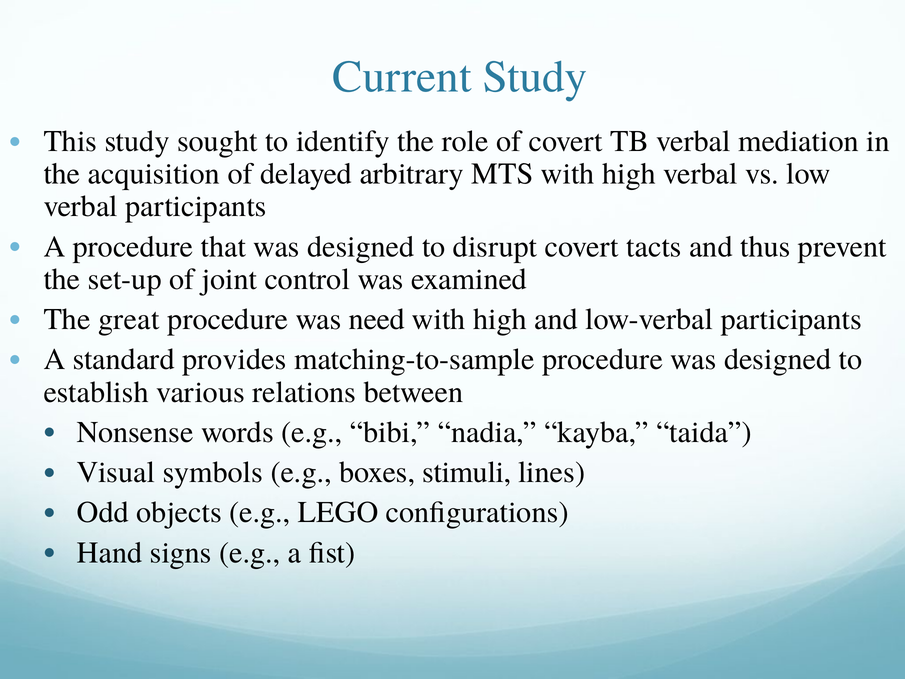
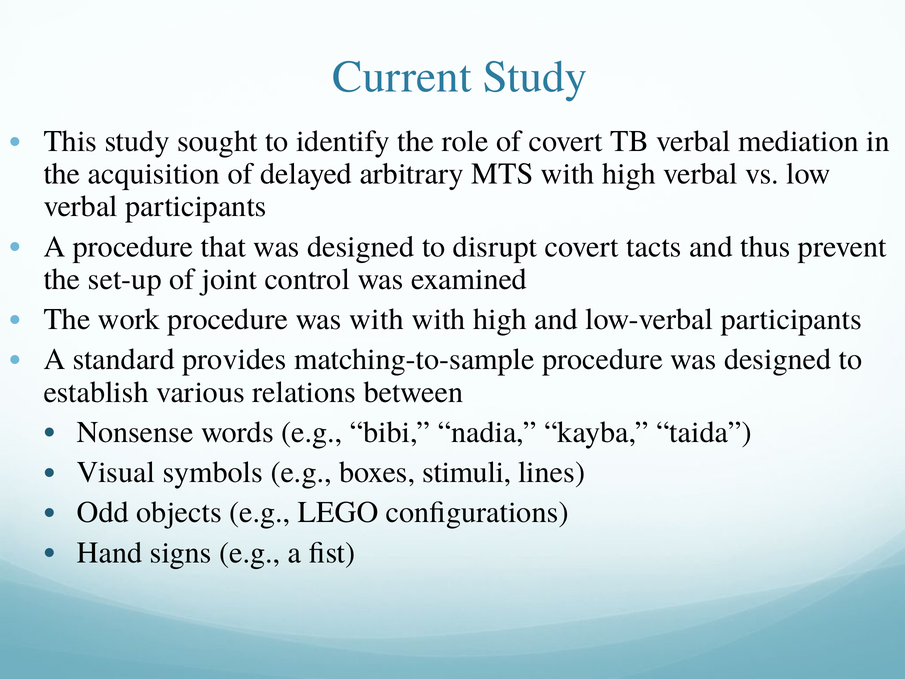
great: great -> work (129, 319)
was need: need -> with (377, 319)
